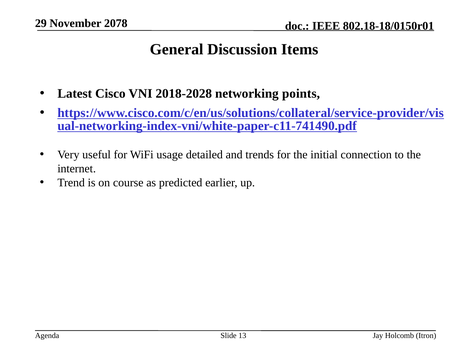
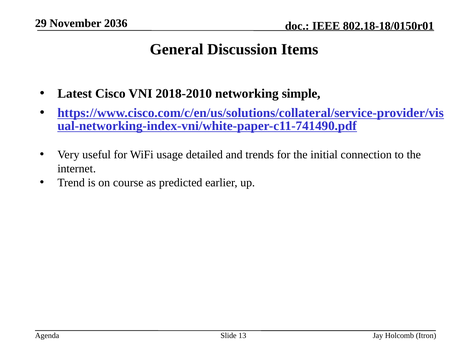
2078: 2078 -> 2036 (116, 23)
2018-2028: 2018-2028 -> 2018-2010 (184, 94)
points: points -> simple (301, 94)
